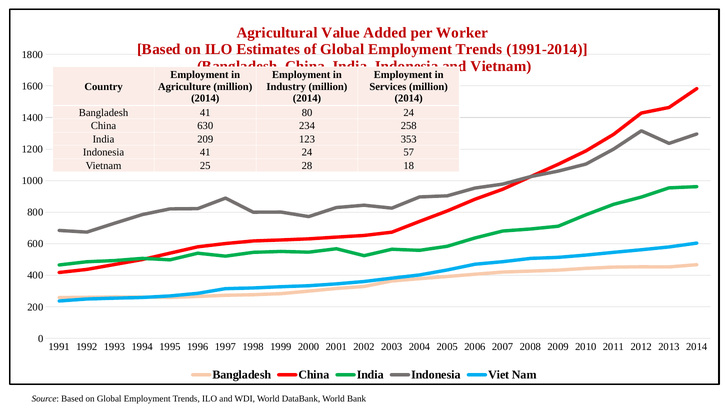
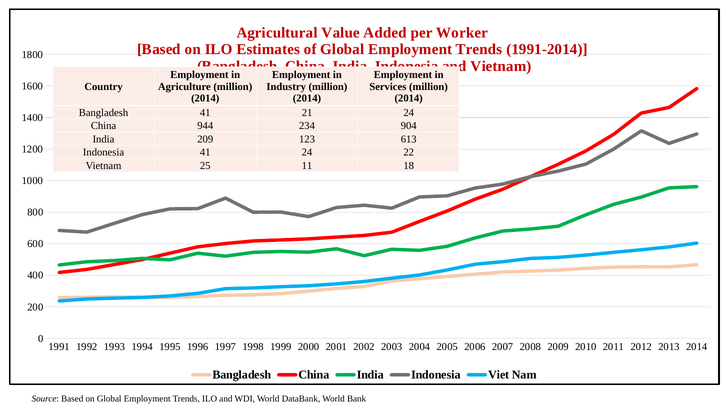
80: 80 -> 21 (307, 113)
630: 630 -> 944 (205, 126)
258: 258 -> 904 (409, 126)
353: 353 -> 613 (409, 139)
57: 57 -> 22 (409, 153)
28: 28 -> 11 (307, 166)
